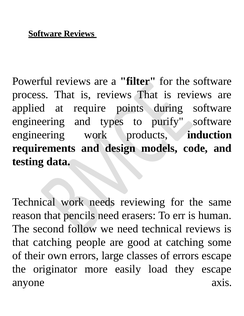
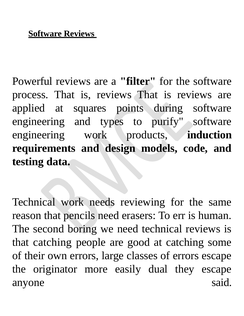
require: require -> squares (90, 108)
follow: follow -> boring (82, 229)
load: load -> dual (158, 269)
axis: axis -> said (222, 282)
